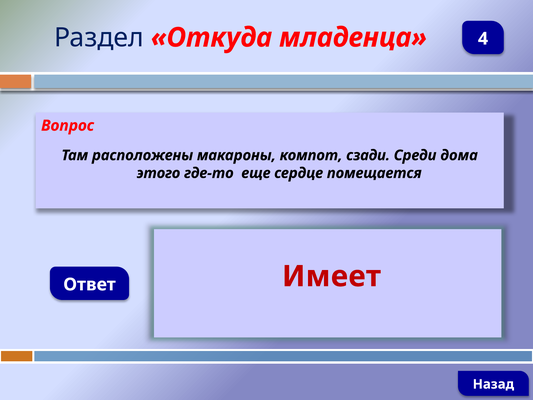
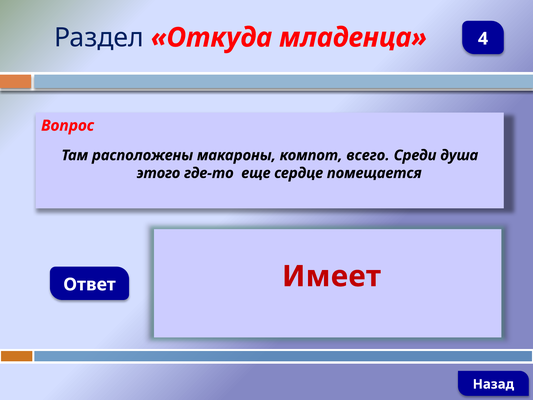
сзади: сзади -> всего (368, 155)
дома: дома -> душа (459, 155)
